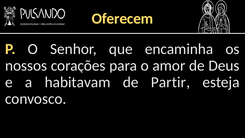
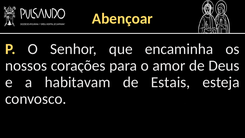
Oferecem: Oferecem -> Abençoar (122, 19)
Partir: Partir -> Estais (171, 82)
